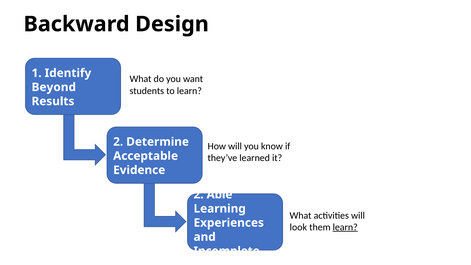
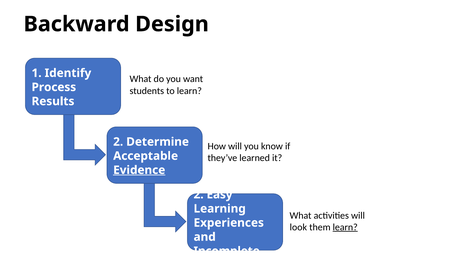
Beyond: Beyond -> Process (54, 87)
Evidence underline: none -> present (139, 170)
Able: Able -> Easy (219, 194)
